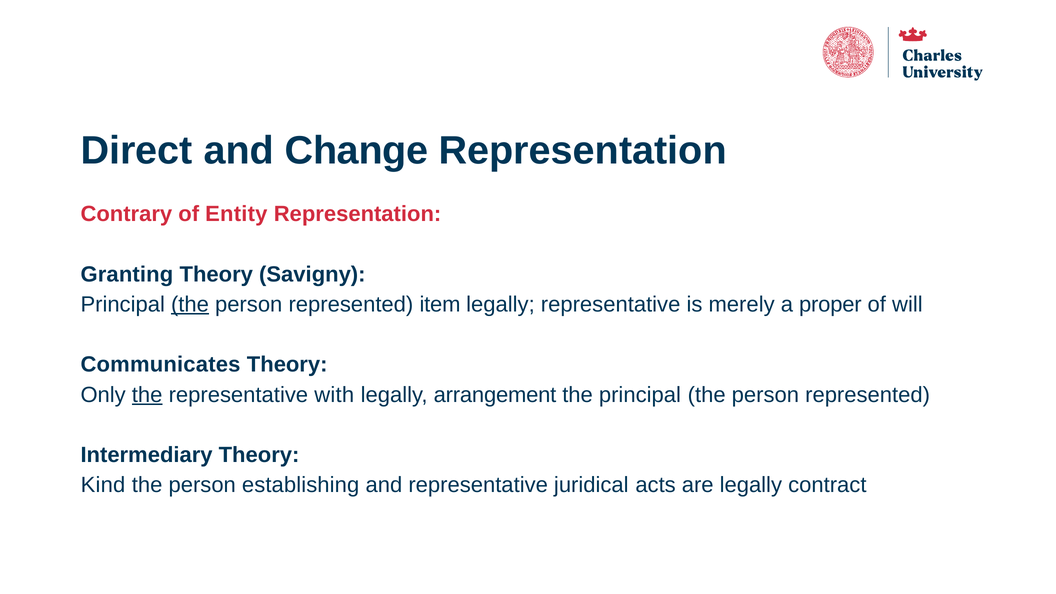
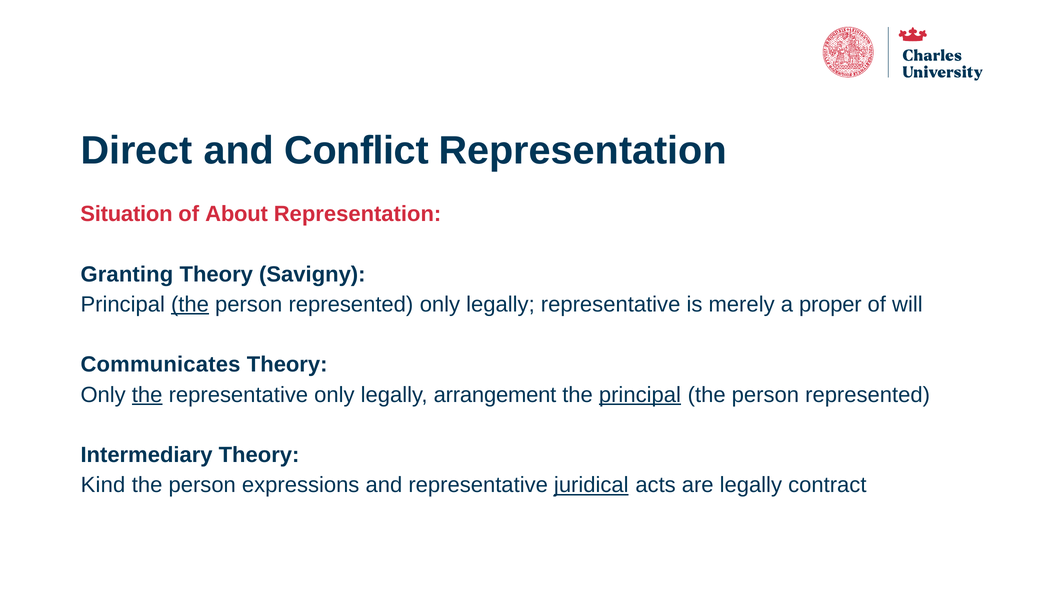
Change: Change -> Conflict (357, 151)
Contrary: Contrary -> Situation (126, 214)
Entity: Entity -> About (237, 214)
represented item: item -> only (440, 304)
representative with: with -> only (334, 395)
principal underline: none -> present (640, 395)
establishing: establishing -> expressions (301, 485)
juridical underline: none -> present (591, 485)
